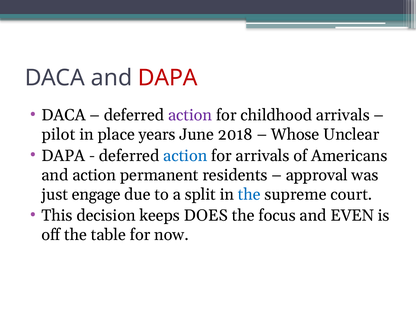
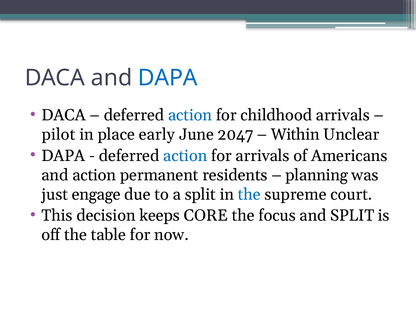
DAPA colour: red -> blue (168, 78)
action colour: purple -> blue (190, 115)
years: years -> early (157, 135)
2018: 2018 -> 2047 (235, 135)
Whose: Whose -> Within (295, 135)
approval: approval -> planning (317, 175)
DOES: DOES -> CORE (206, 216)
and EVEN: EVEN -> SPLIT (352, 216)
